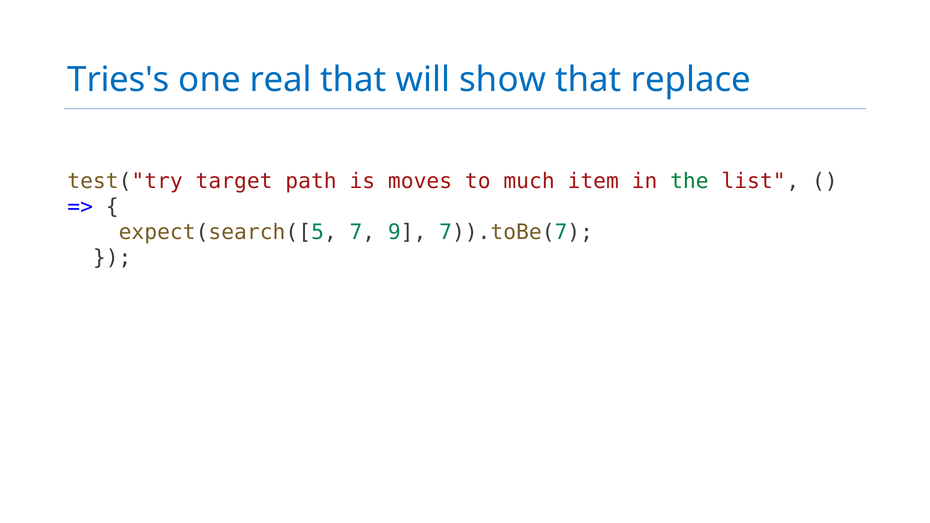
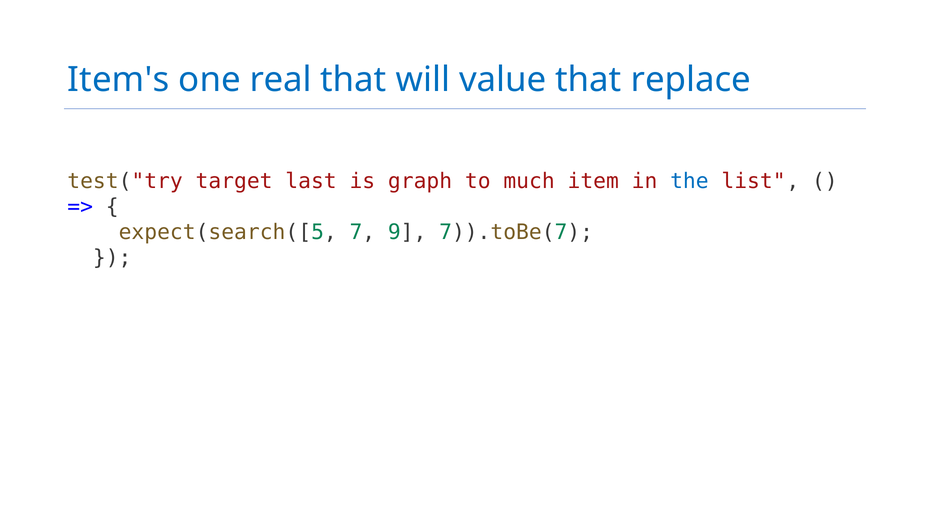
Tries's: Tries's -> Item's (118, 80)
show: show -> value (503, 80)
path: path -> last (311, 181)
moves: moves -> graph (420, 181)
the colour: green -> blue (689, 181)
